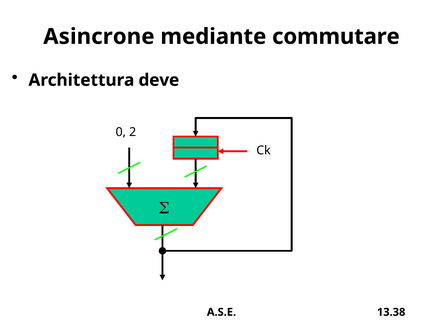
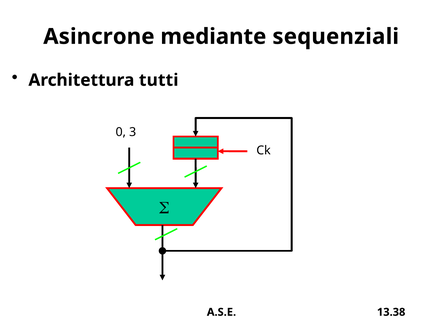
commutare: commutare -> sequenziali (336, 37)
deve: deve -> tutti (159, 80)
2: 2 -> 3 (133, 132)
